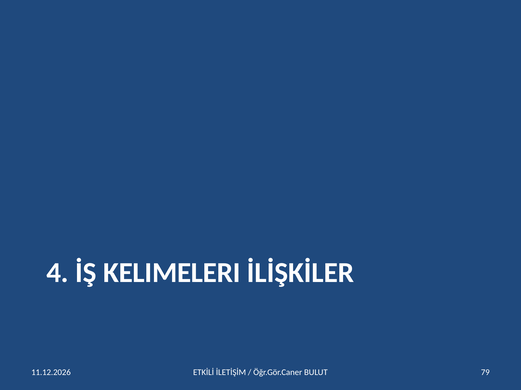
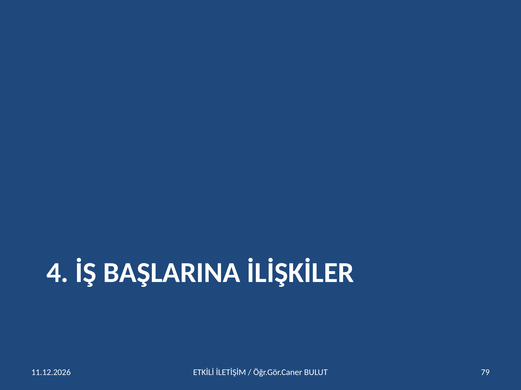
KELIMELERI: KELIMELERI -> BAŞLARINA (172, 273)
